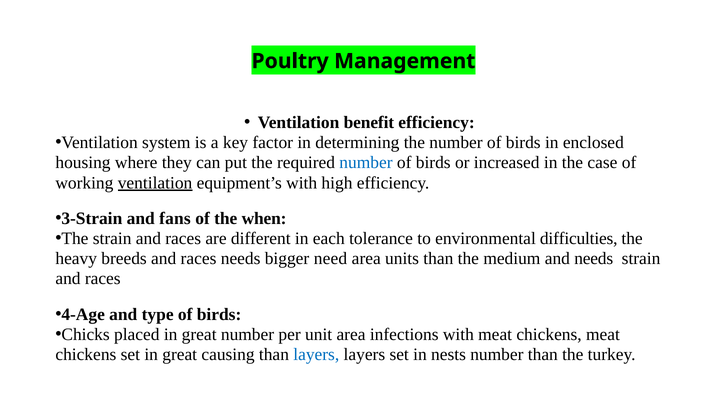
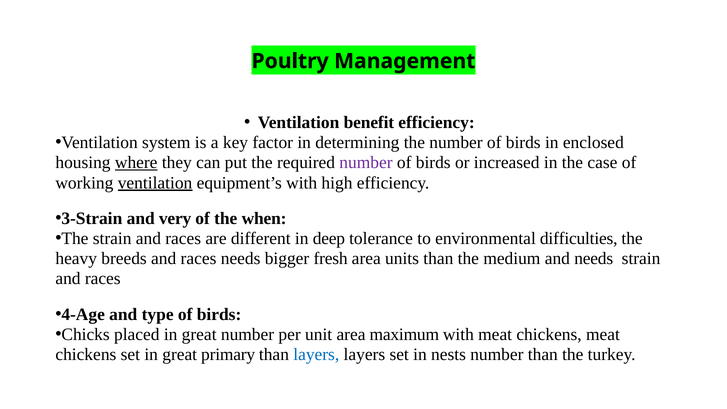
where underline: none -> present (136, 163)
number colour: blue -> purple (366, 163)
fans: fans -> very (175, 218)
each: each -> deep (329, 238)
need: need -> fresh (331, 259)
infections: infections -> maximum (404, 334)
causing: causing -> primary (228, 354)
